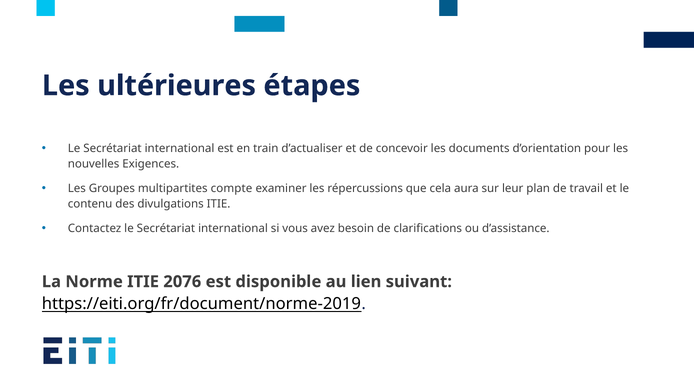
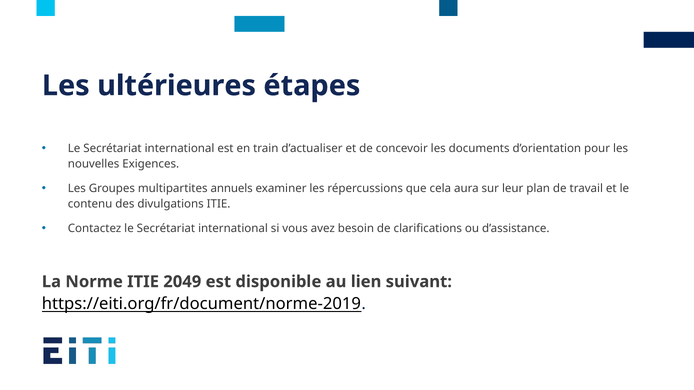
compte: compte -> annuels (232, 189)
2076: 2076 -> 2049 (182, 282)
